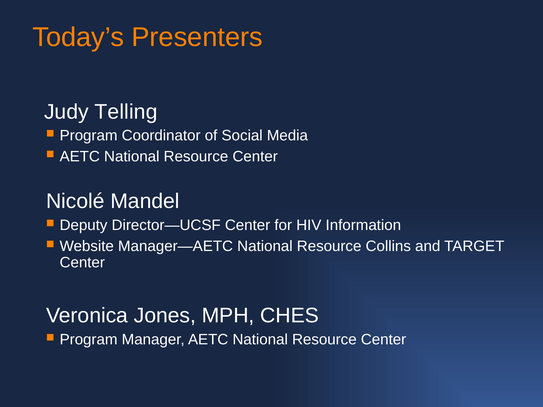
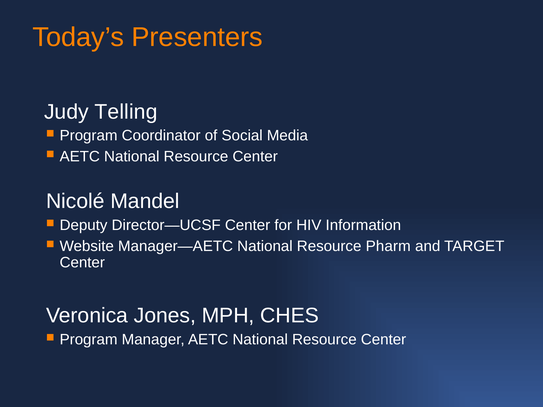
Collins: Collins -> Pharm (388, 246)
